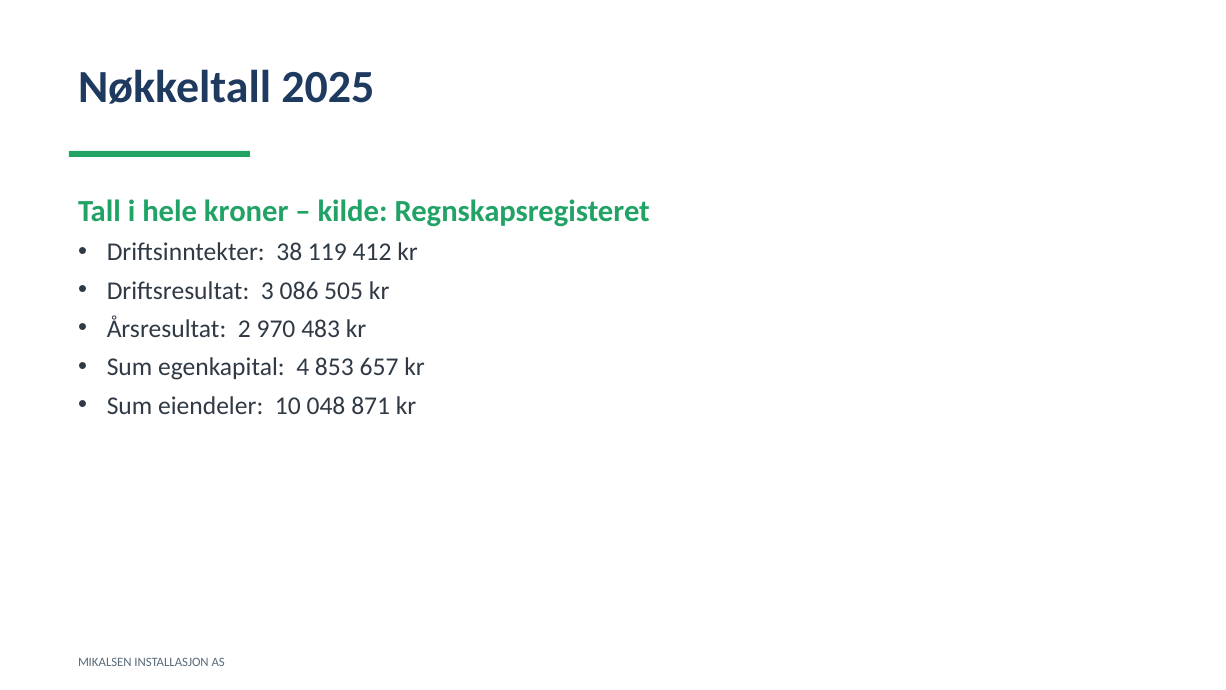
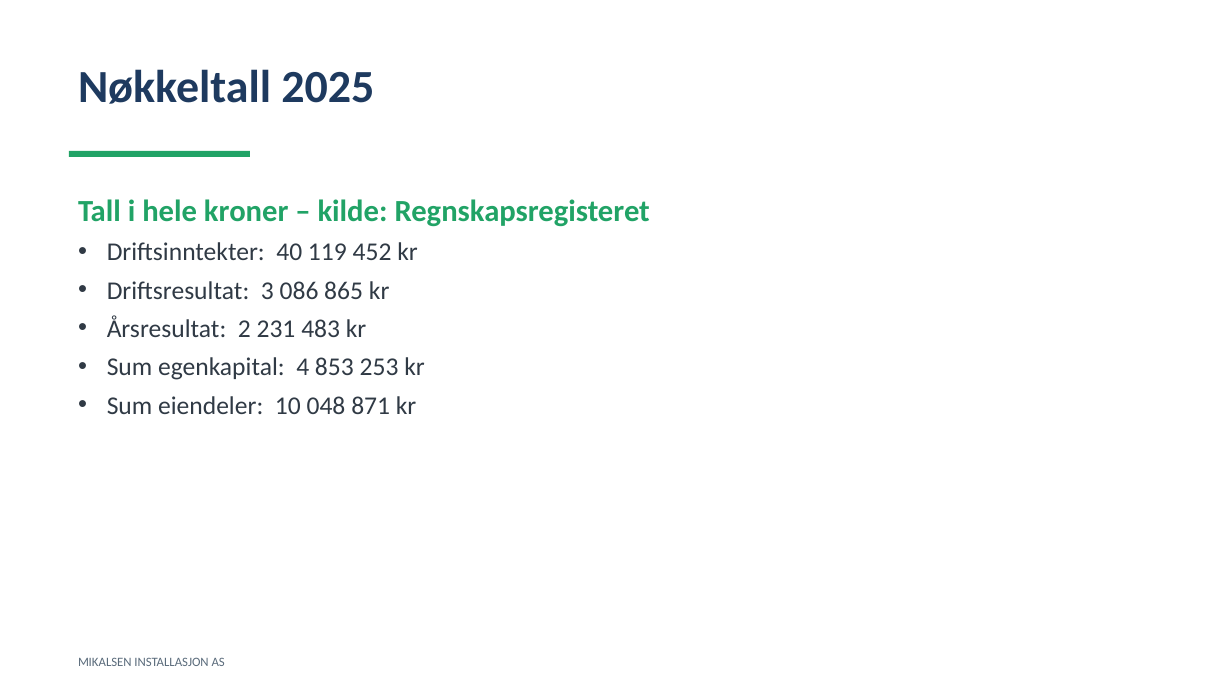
38: 38 -> 40 (289, 252)
412: 412 -> 452 (372, 252)
505: 505 -> 865 (344, 290)
970: 970 -> 231 (276, 329)
657: 657 -> 253 (379, 367)
